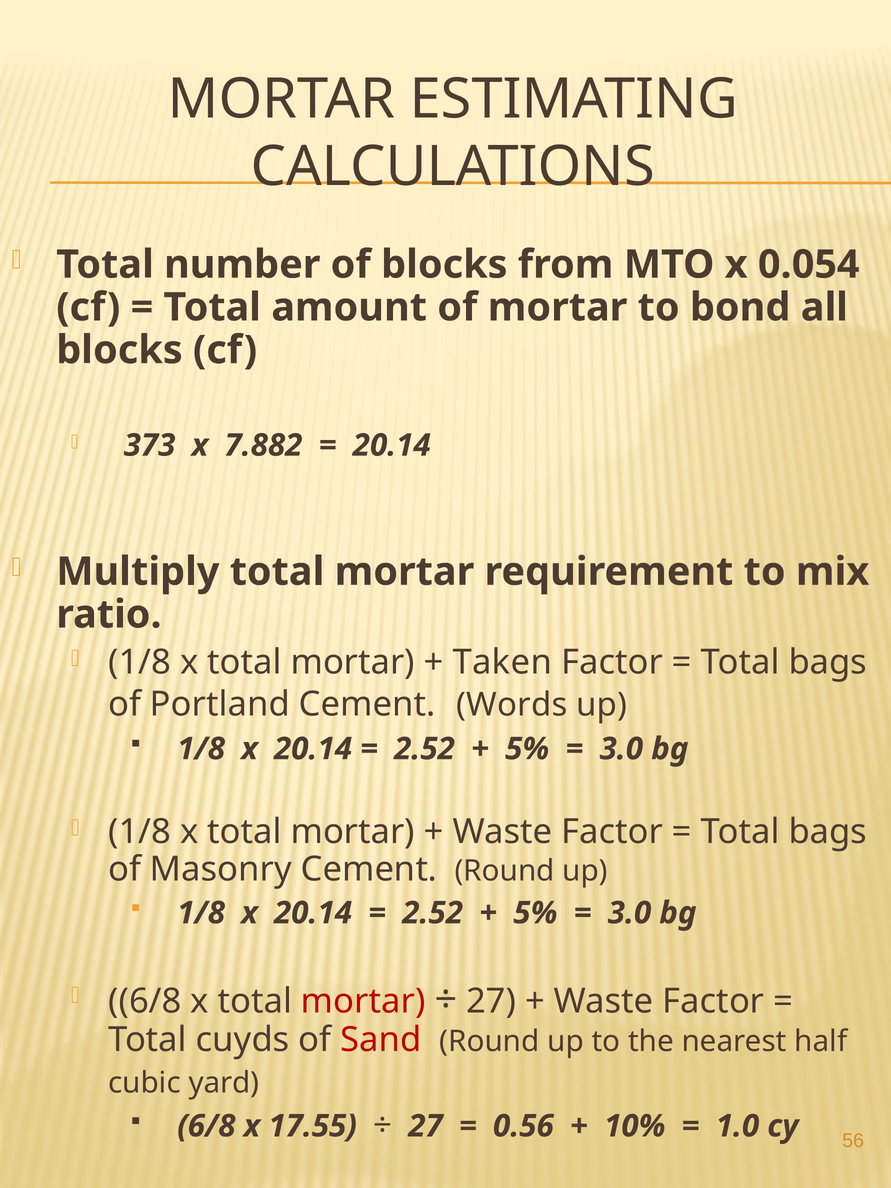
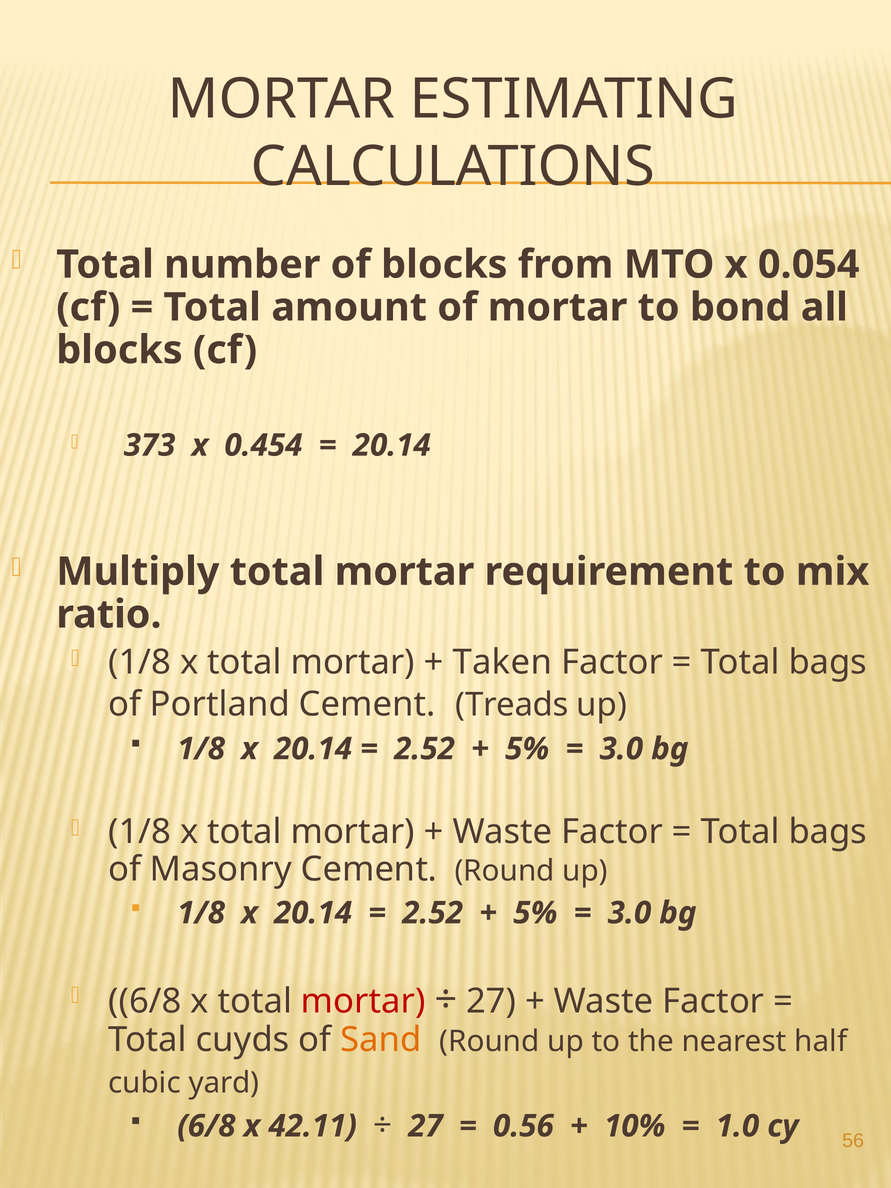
7.882: 7.882 -> 0.454 (263, 445)
Words: Words -> Treads (512, 705)
Sand colour: red -> orange (381, 1040)
17.55: 17.55 -> 42.11 (313, 1126)
